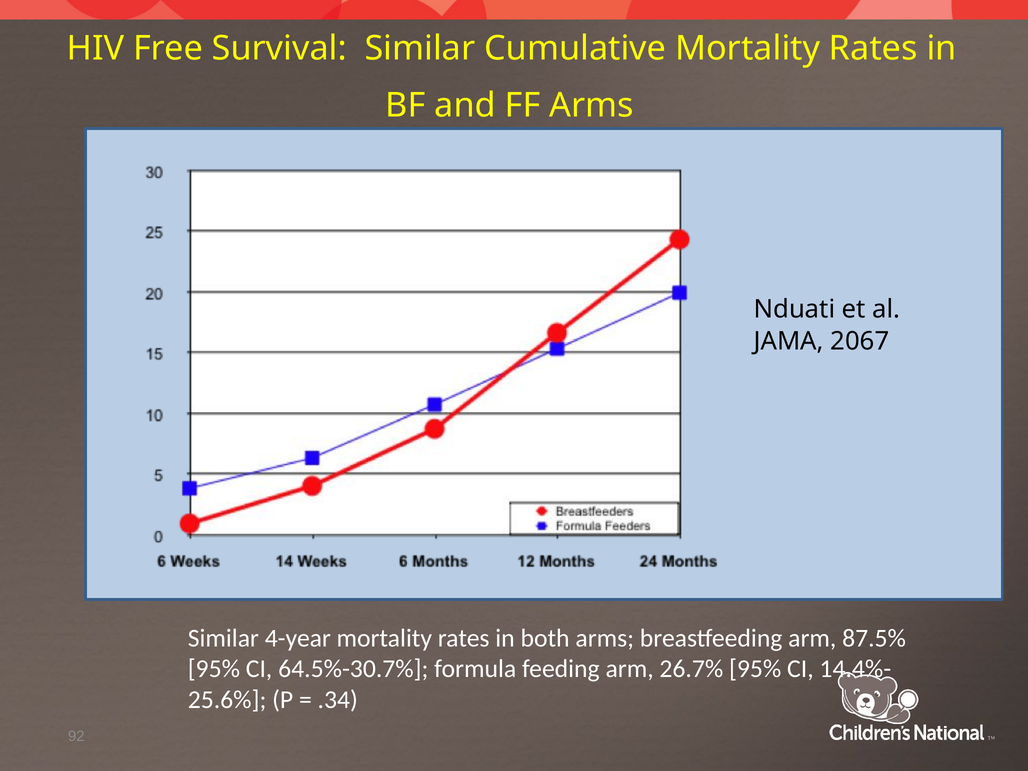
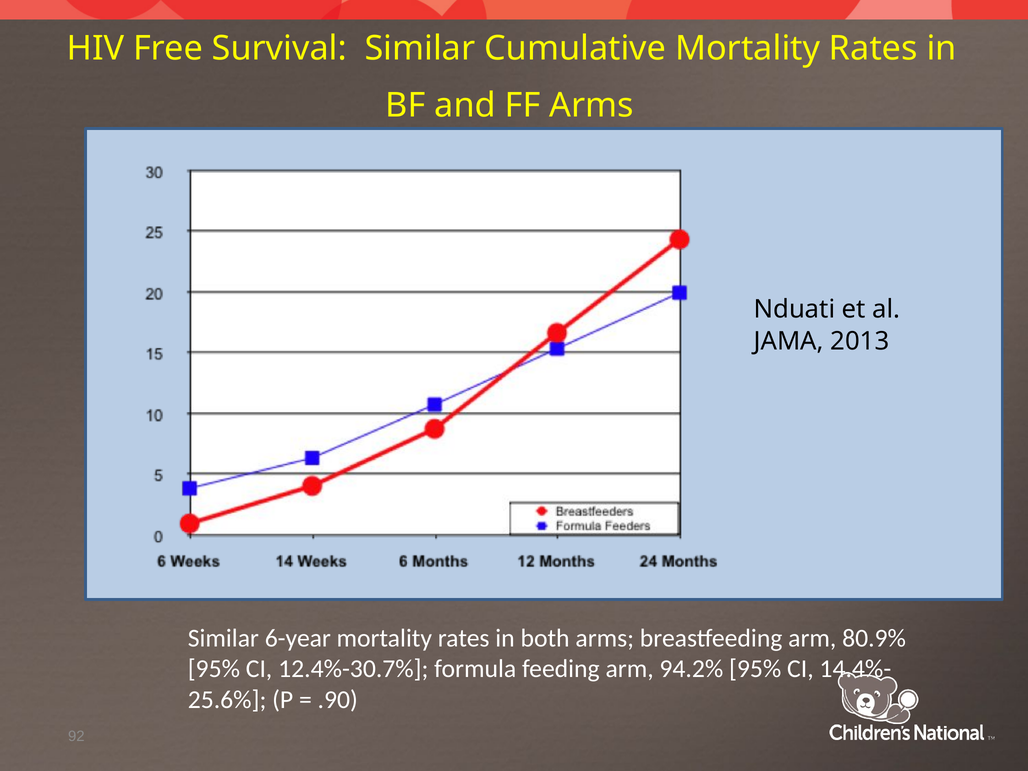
2067: 2067 -> 2013 (860, 341)
4-year: 4-year -> 6-year (298, 638)
87.5%: 87.5% -> 80.9% (874, 638)
64.5%-30.7%: 64.5%-30.7% -> 12.4%-30.7% (353, 669)
26.7%: 26.7% -> 94.2% (691, 669)
.34: .34 -> .90 (338, 700)
